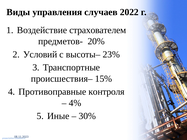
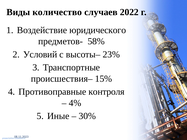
управления: управления -> количество (57, 12)
страхователем: страхователем -> юридического (98, 30)
20%: 20% -> 58% (96, 41)
